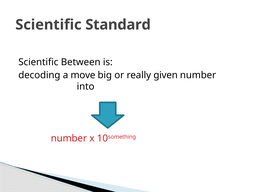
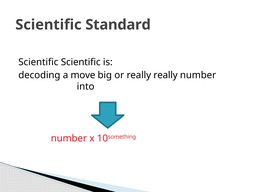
Scientific Between: Between -> Scientific (81, 62)
really given: given -> really (166, 75)
